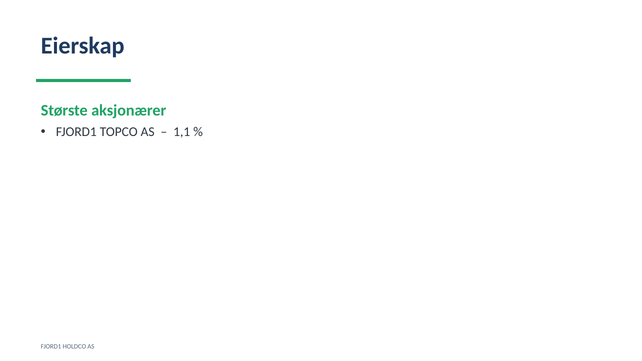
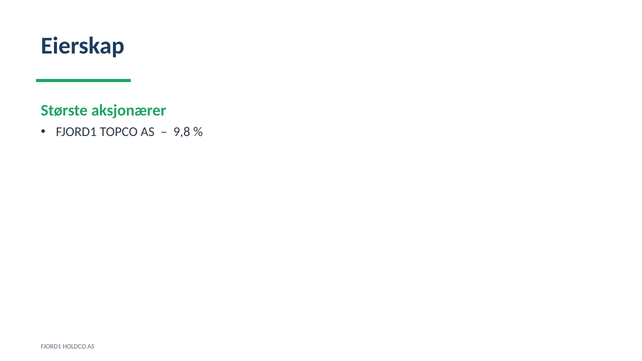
1,1: 1,1 -> 9,8 (182, 132)
